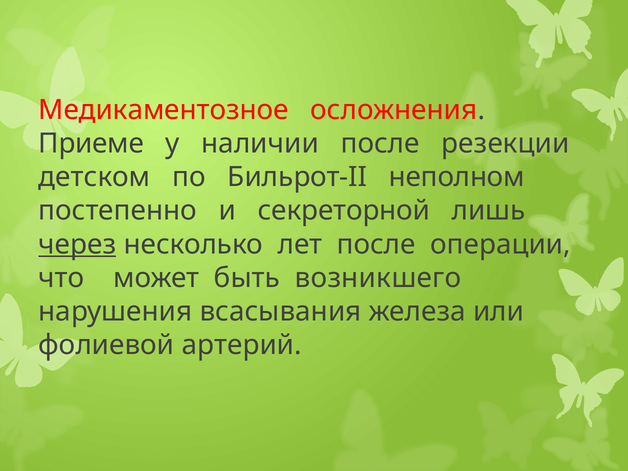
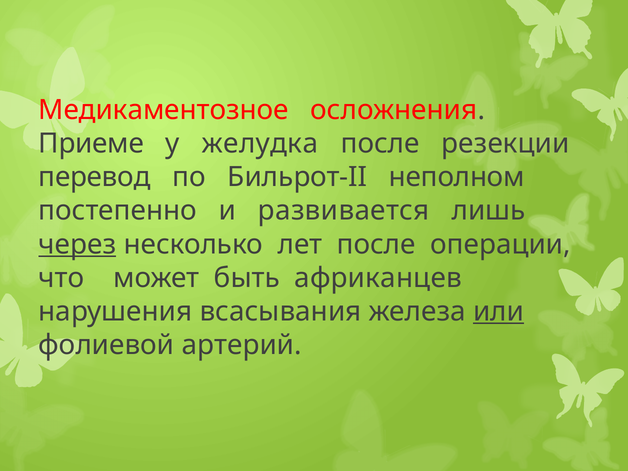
наличии: наличии -> желудка (260, 144)
детском: детском -> перевод (95, 177)
секреторной: секреторной -> развивается (344, 211)
возникшего: возникшего -> африканцев (378, 278)
или underline: none -> present (499, 311)
